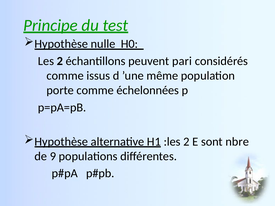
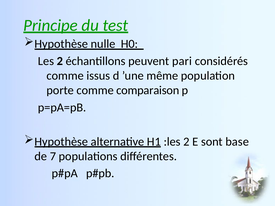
échelonnées: échelonnées -> comparaison (148, 90)
nbre: nbre -> base (237, 142)
9: 9 -> 7 (53, 156)
